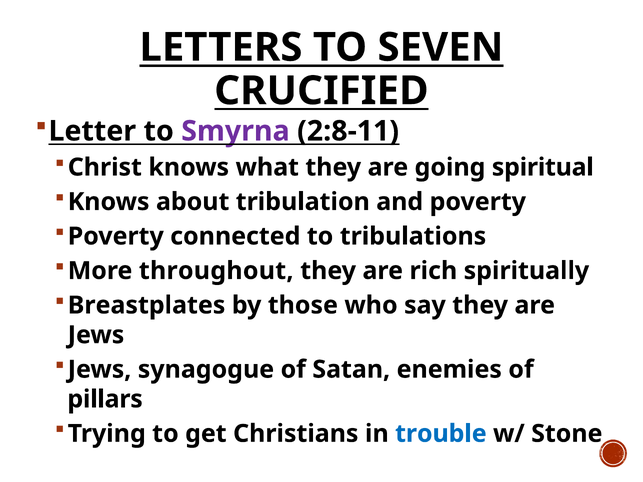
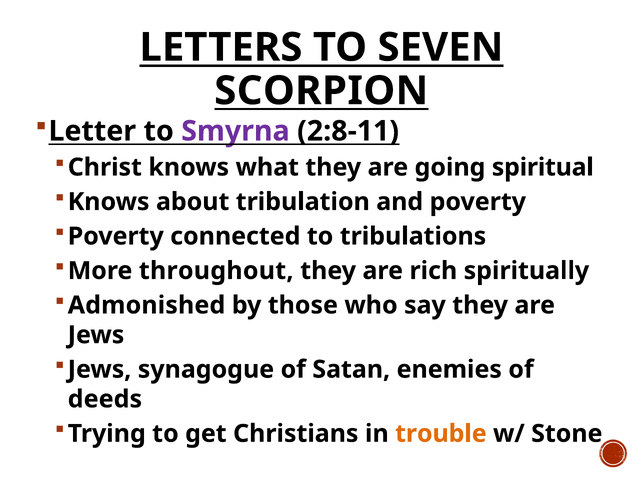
CRUCIFIED: CRUCIFIED -> SCORPION (321, 91)
Breastplates: Breastplates -> Admonished (146, 305)
pillars: pillars -> deeds (105, 399)
trouble colour: blue -> orange (441, 434)
